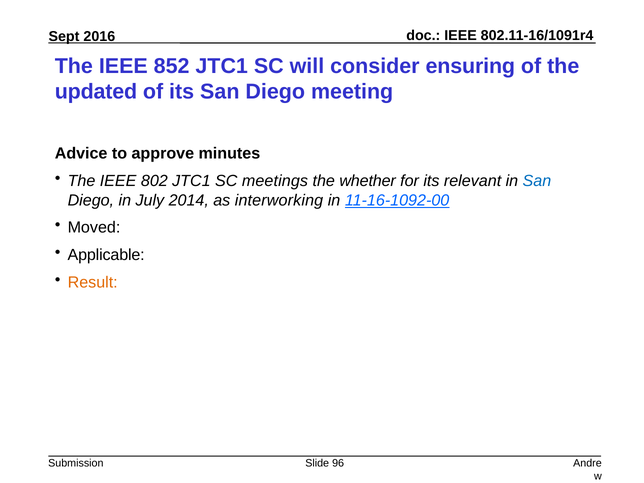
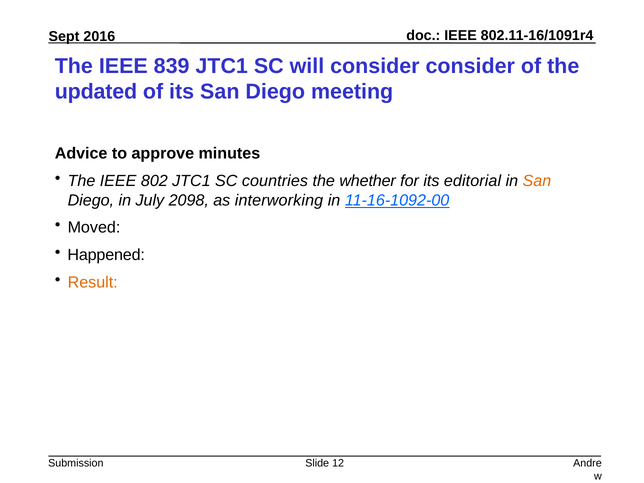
852: 852 -> 839 (172, 66)
consider ensuring: ensuring -> consider (470, 66)
meetings: meetings -> countries (275, 181)
relevant: relevant -> editorial (473, 181)
San colour: blue -> orange (537, 181)
2014: 2014 -> 2098 (189, 200)
Applicable: Applicable -> Happened (106, 255)
96: 96 -> 12 (338, 463)
